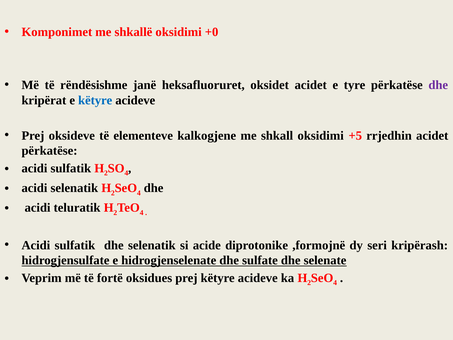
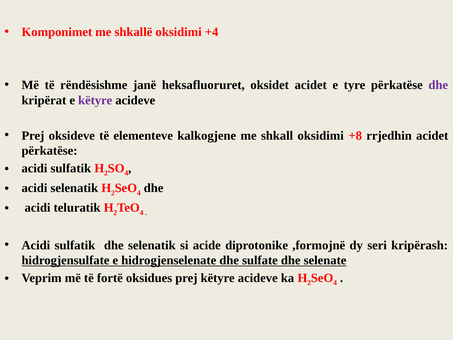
+0: +0 -> +4 (212, 32)
këtyre colour: blue -> purple (95, 100)
+5: +5 -> +8 (355, 135)
